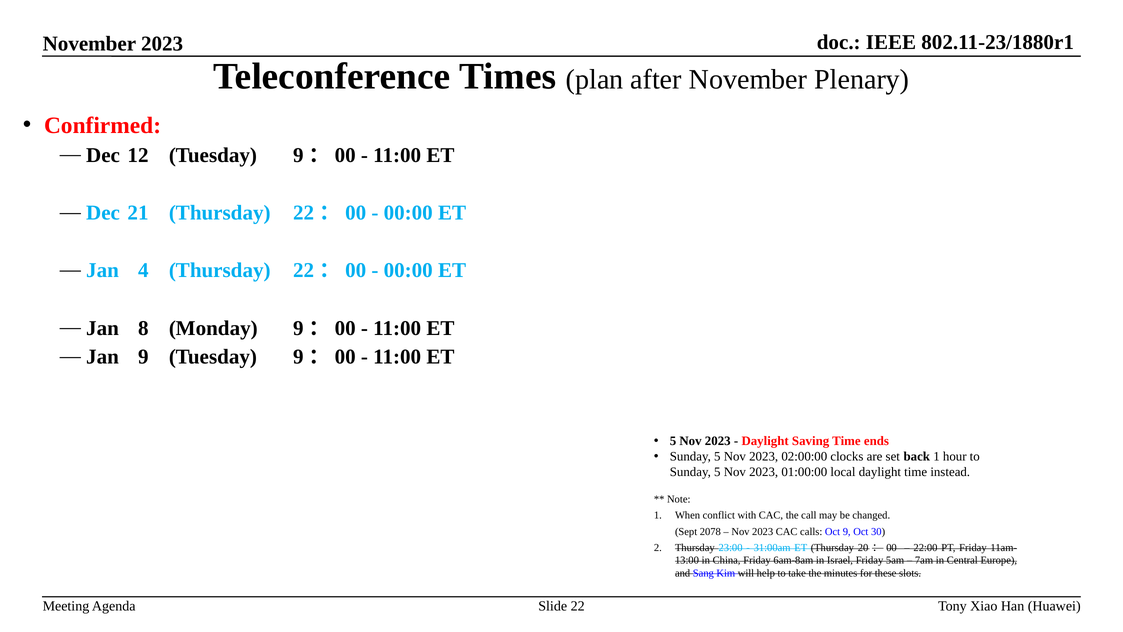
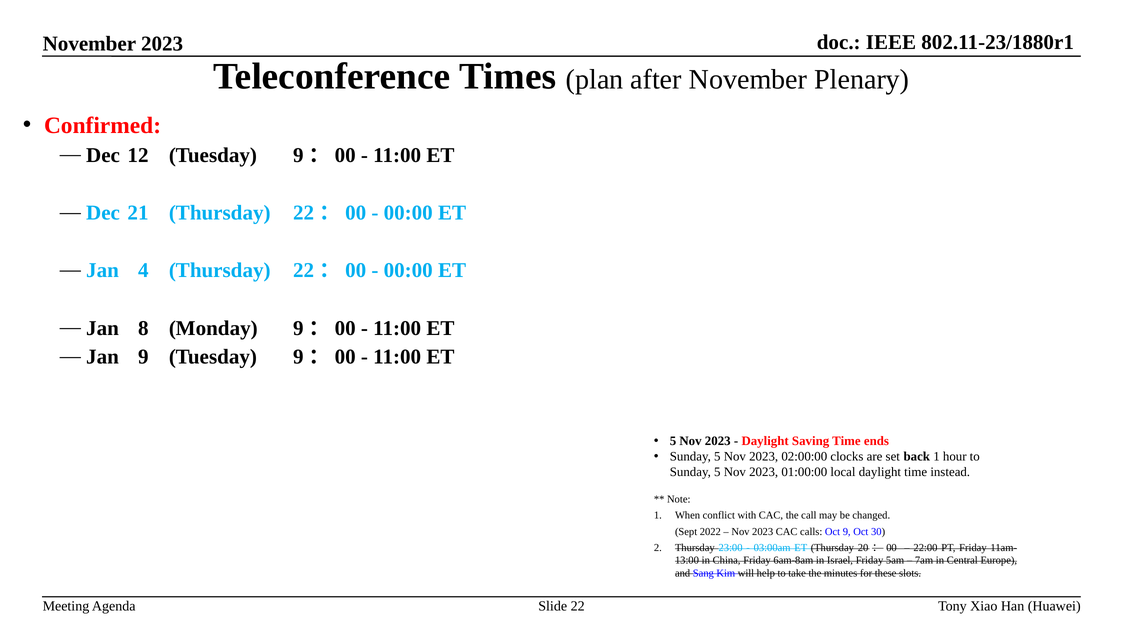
2078: 2078 -> 2022 (710, 531)
31:00am: 31:00am -> 03:00am (772, 547)
